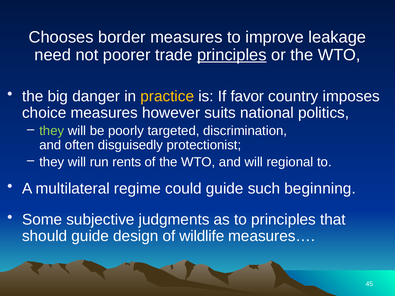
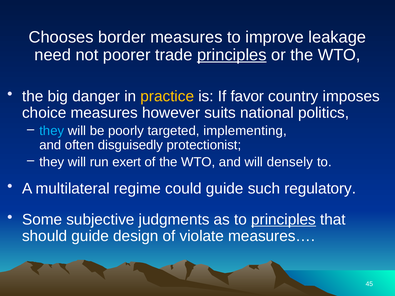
they colour: light green -> light blue (52, 131)
discrimination: discrimination -> implementing (245, 131)
rents: rents -> exert (127, 162)
regional: regional -> densely (290, 162)
beginning: beginning -> regulatory (320, 189)
principles underline: none -> present (284, 220)
wildlife: wildlife -> violate (202, 236)
